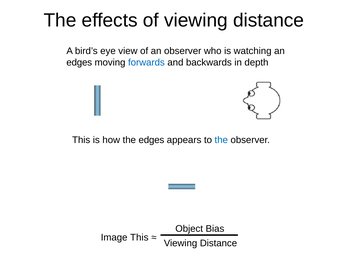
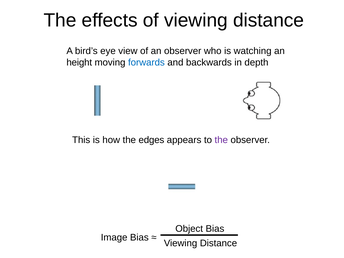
edges: edges -> height (79, 63)
the colour: blue -> purple (221, 140)
Image This: This -> Bias (139, 237)
